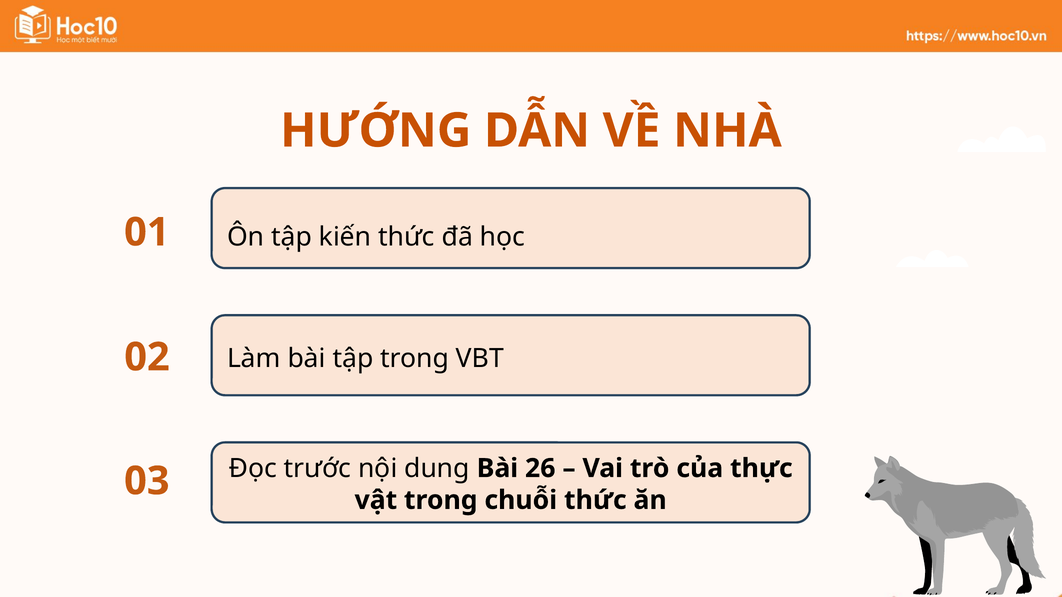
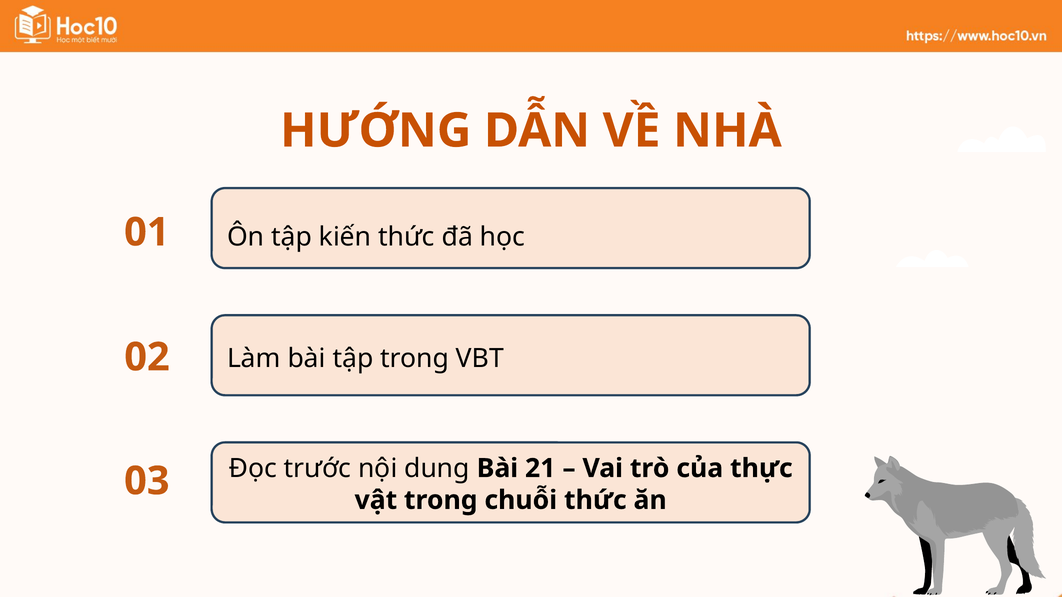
26: 26 -> 21 (540, 469)
